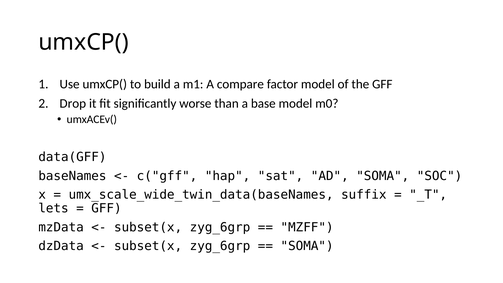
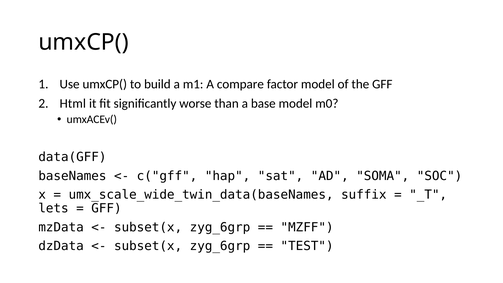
Drop: Drop -> Html (73, 104)
SOMA: SOMA -> TEST (307, 246)
